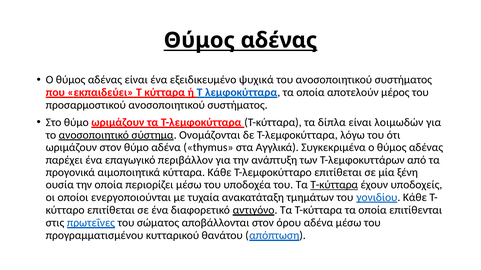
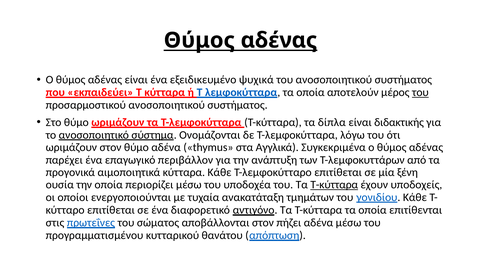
του underline: none -> present (420, 93)
λοιμωδών: λοιμωδών -> διδακτικής (399, 123)
όρου: όρου -> πήζει (289, 223)
